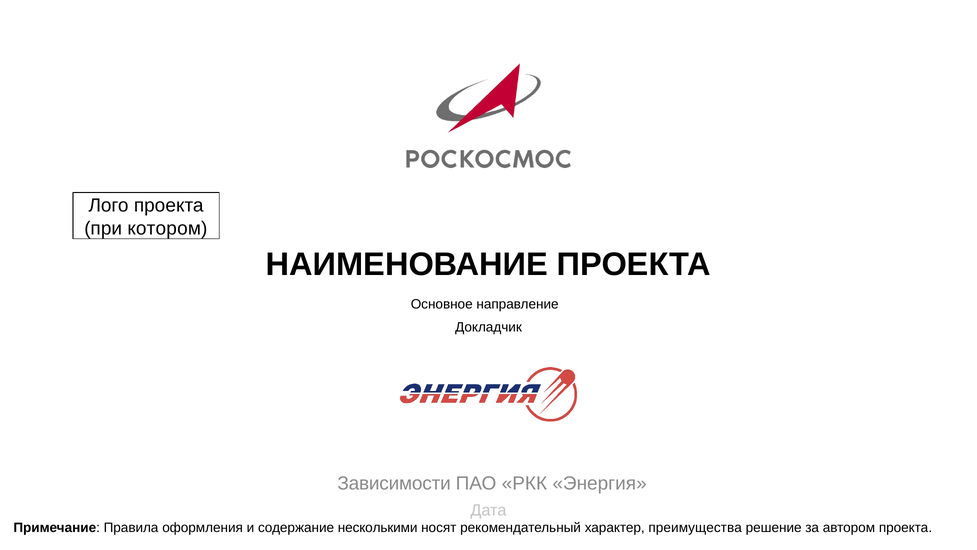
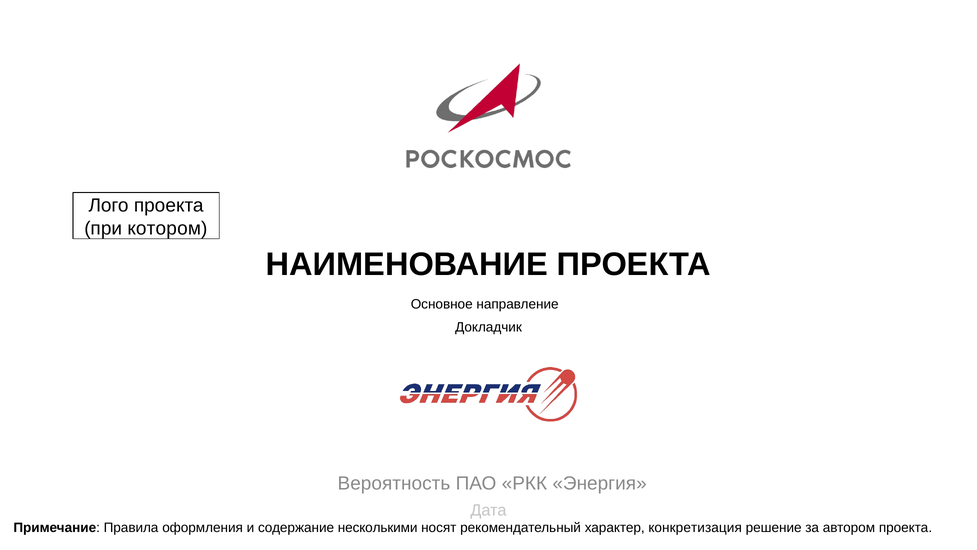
Зависимости: Зависимости -> Вероятность (394, 483)
преимущества: преимущества -> конкретизация (695, 527)
